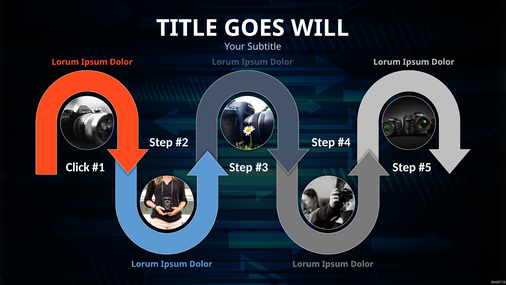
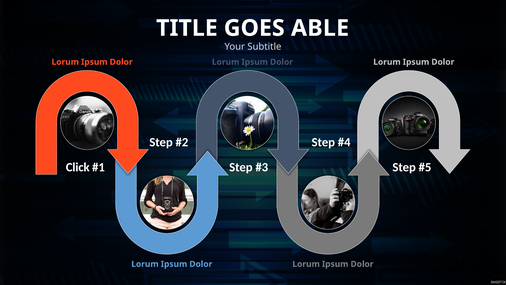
WILL: WILL -> ABLE (320, 28)
